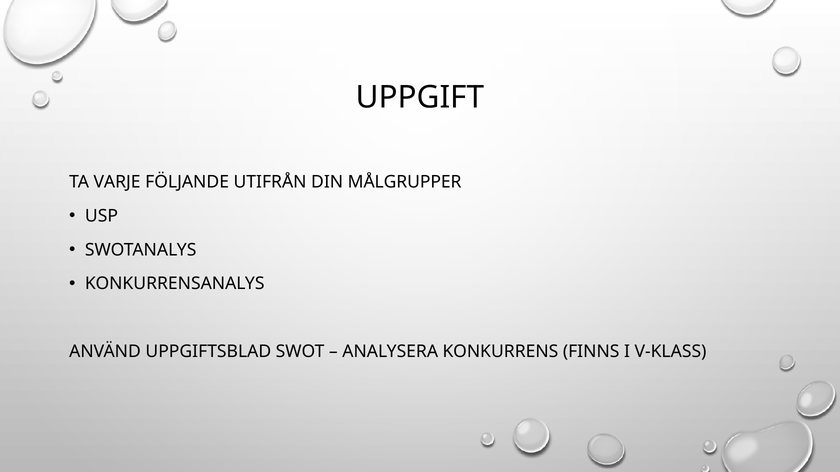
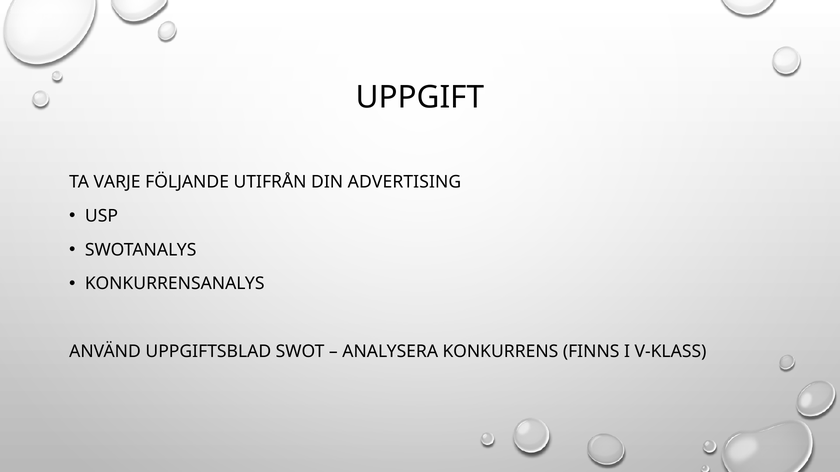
MÅLGRUPPER: MÅLGRUPPER -> ADVERTISING (404, 182)
